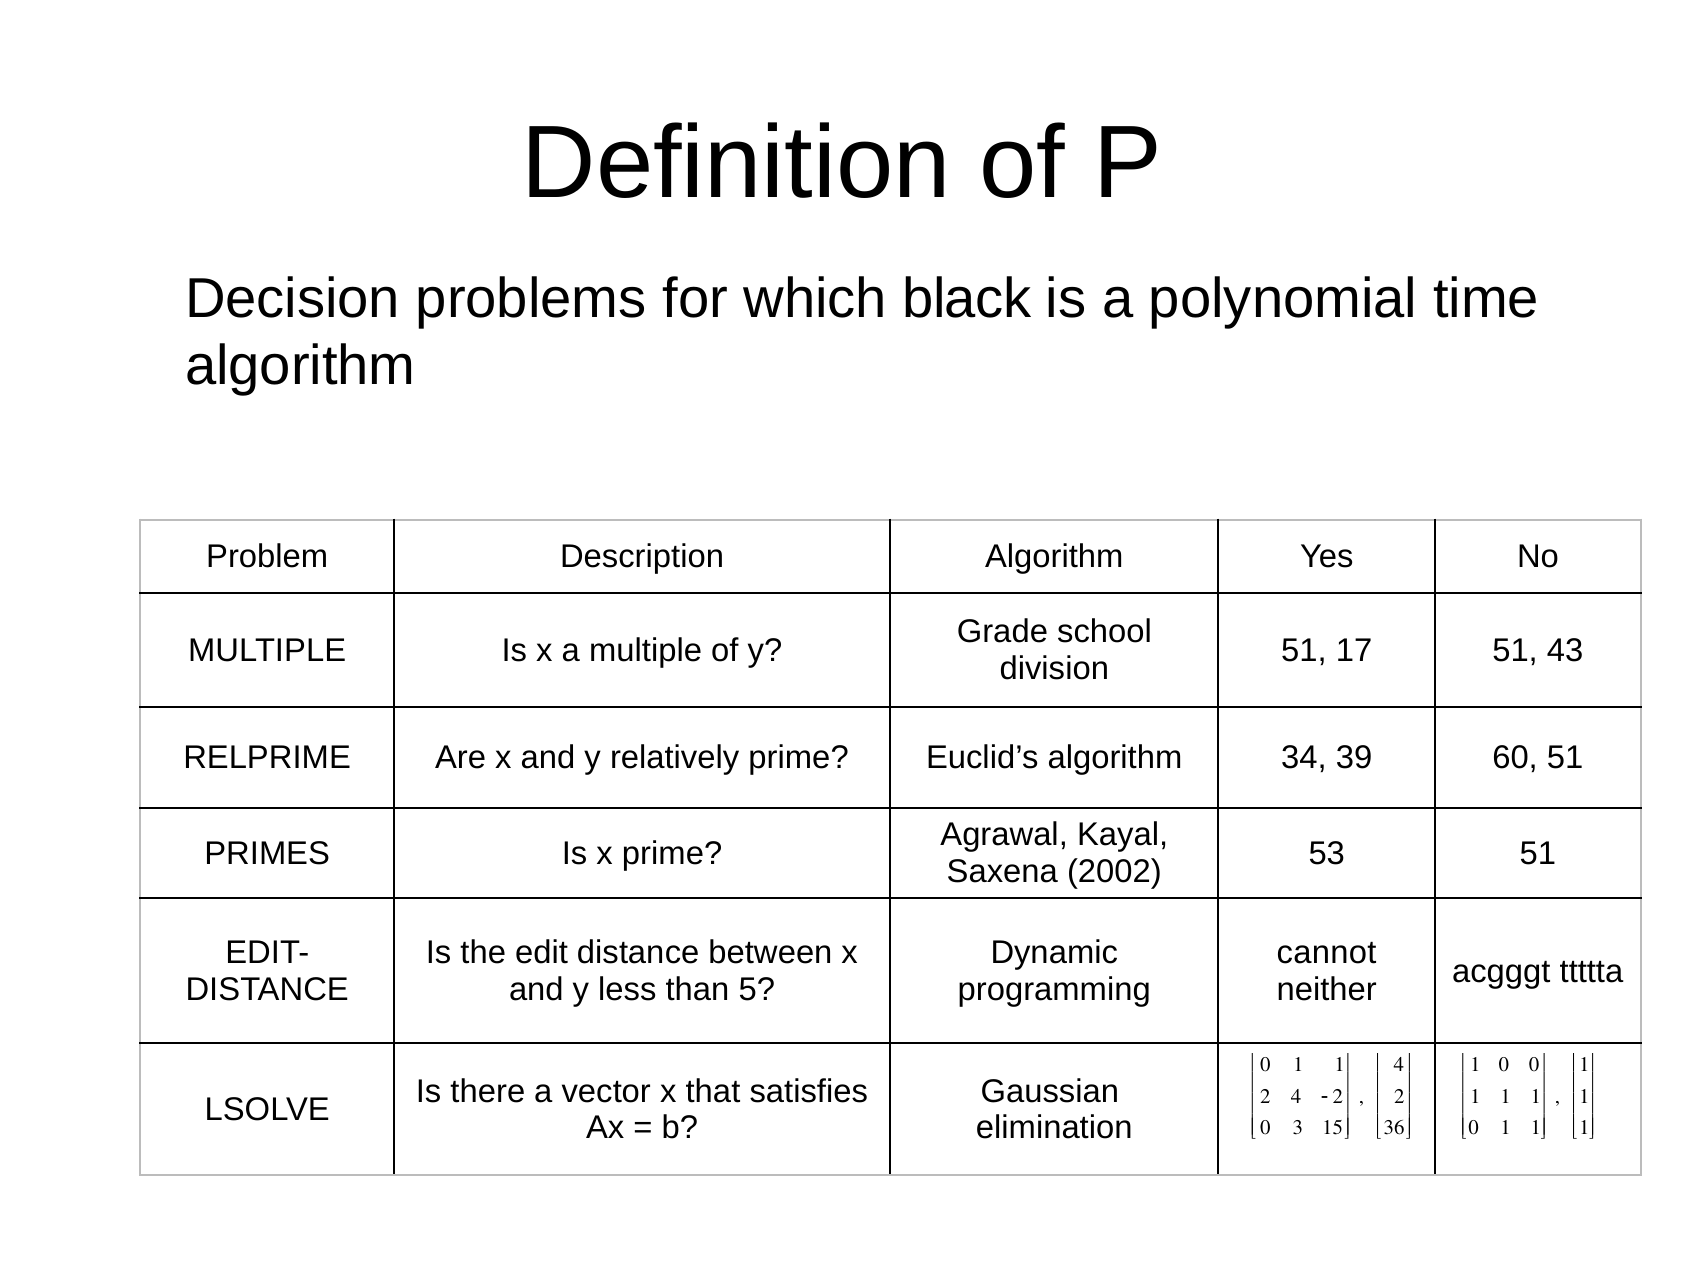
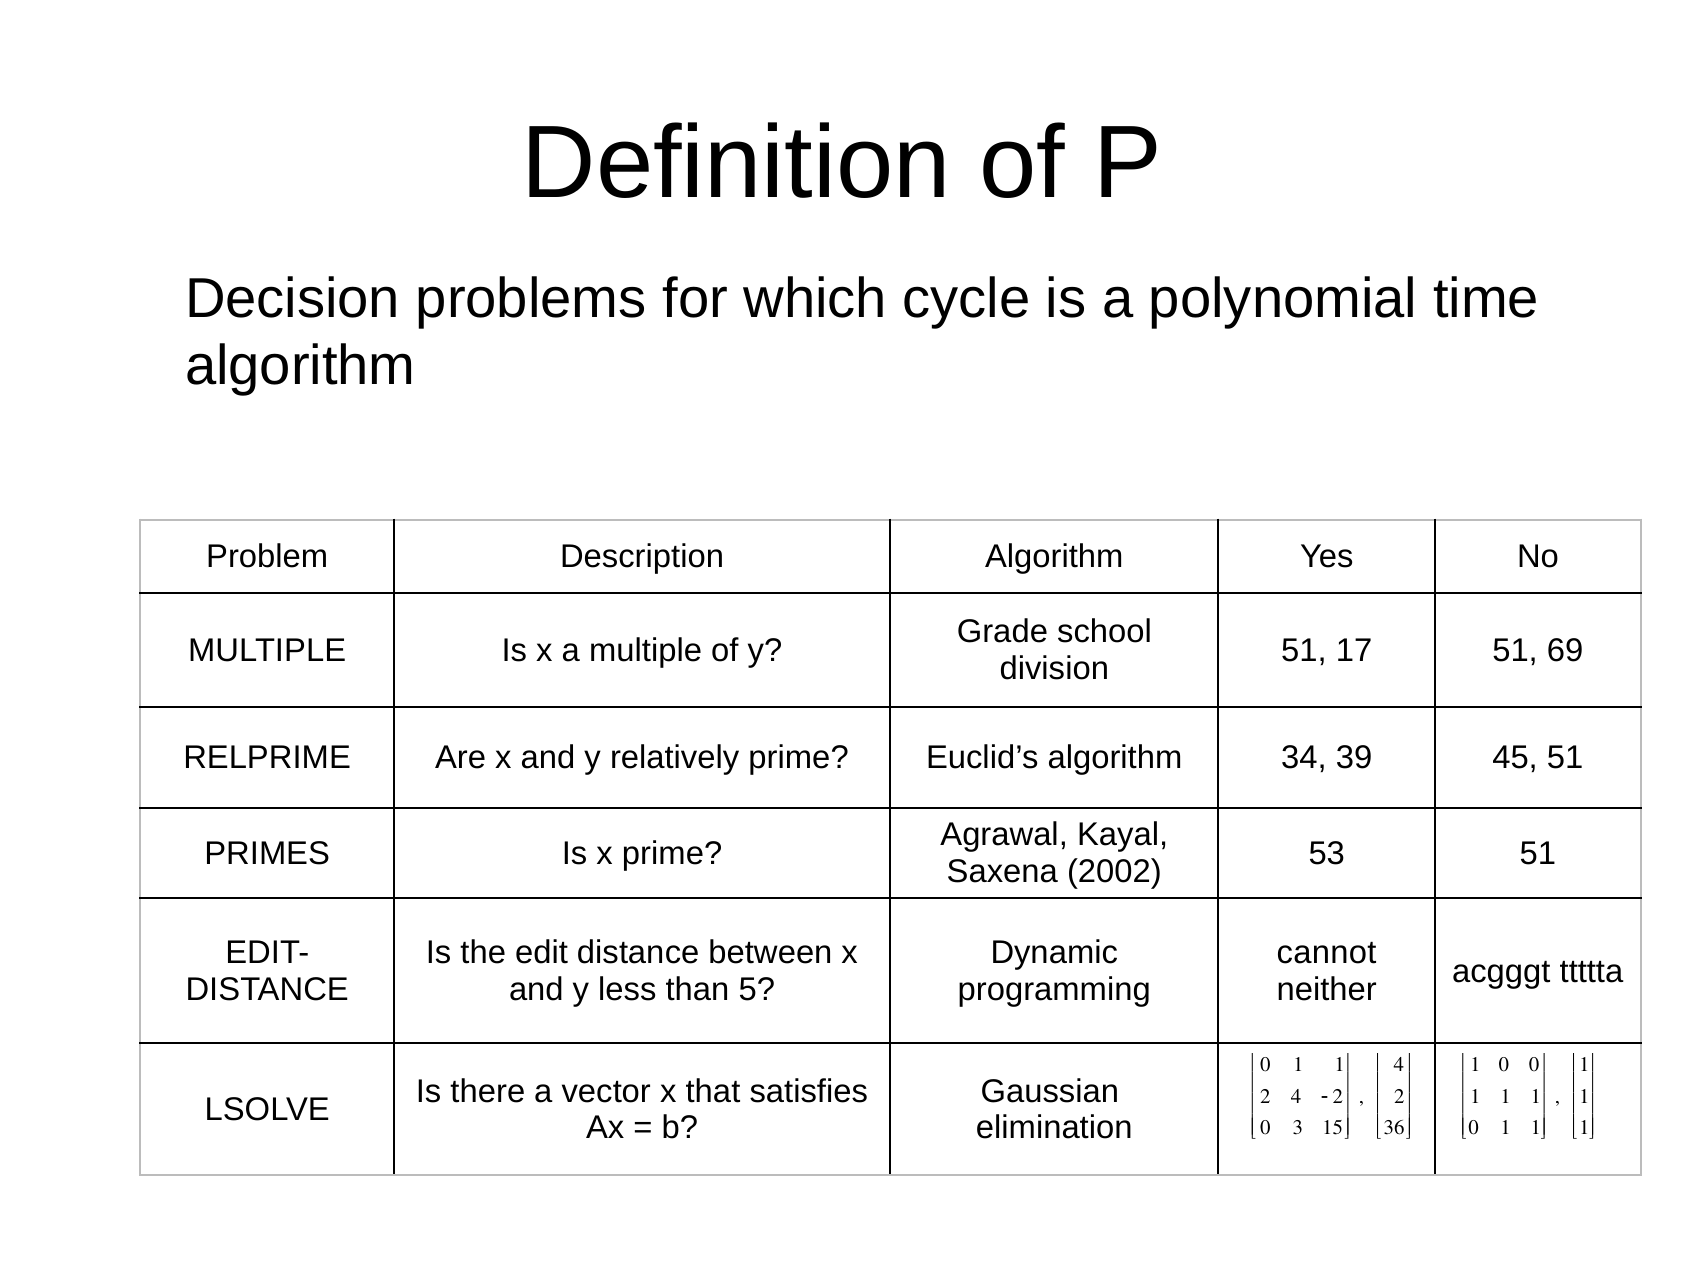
black: black -> cycle (967, 299)
43: 43 -> 69 (1565, 650)
60: 60 -> 45 (1515, 758)
